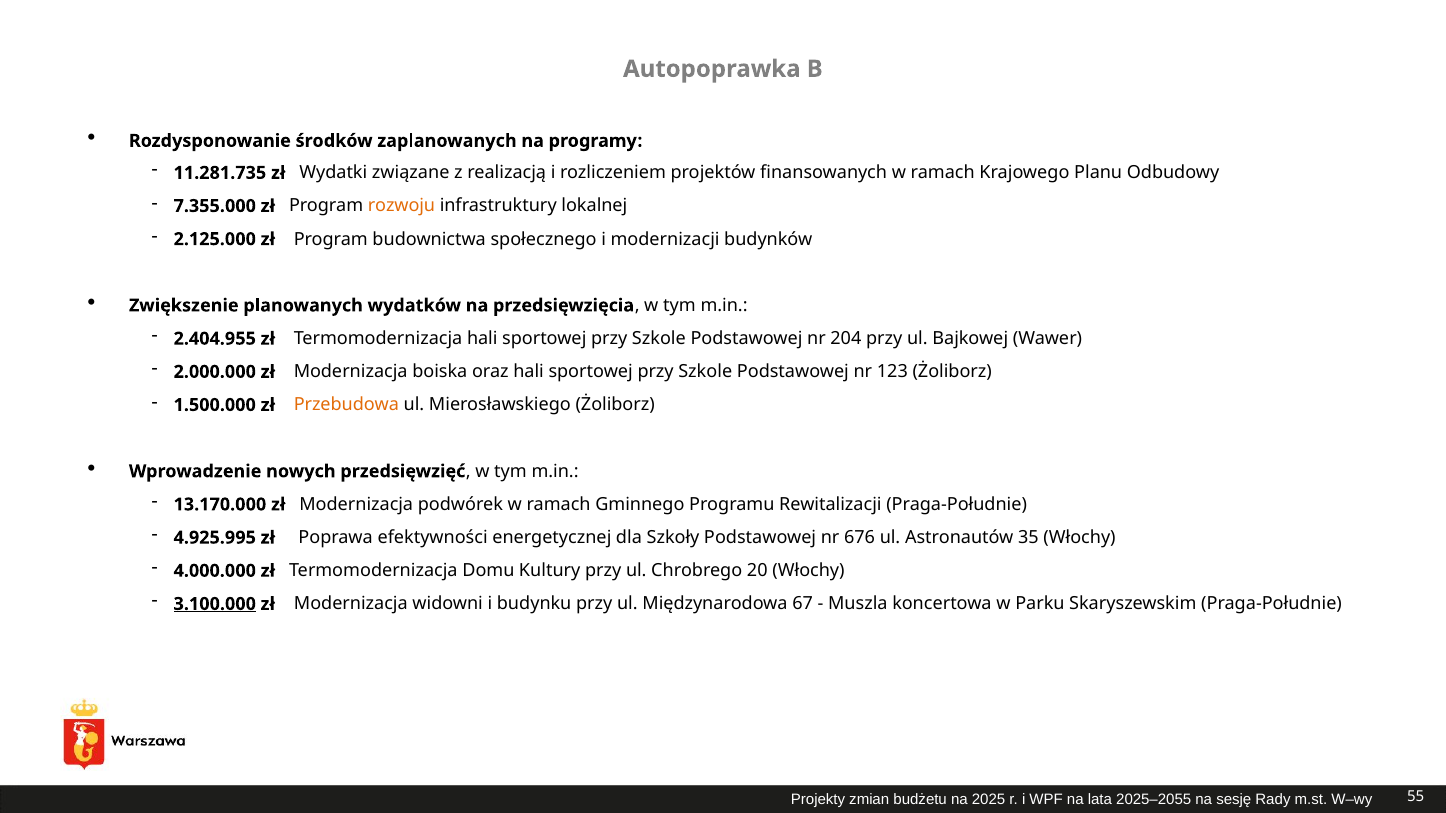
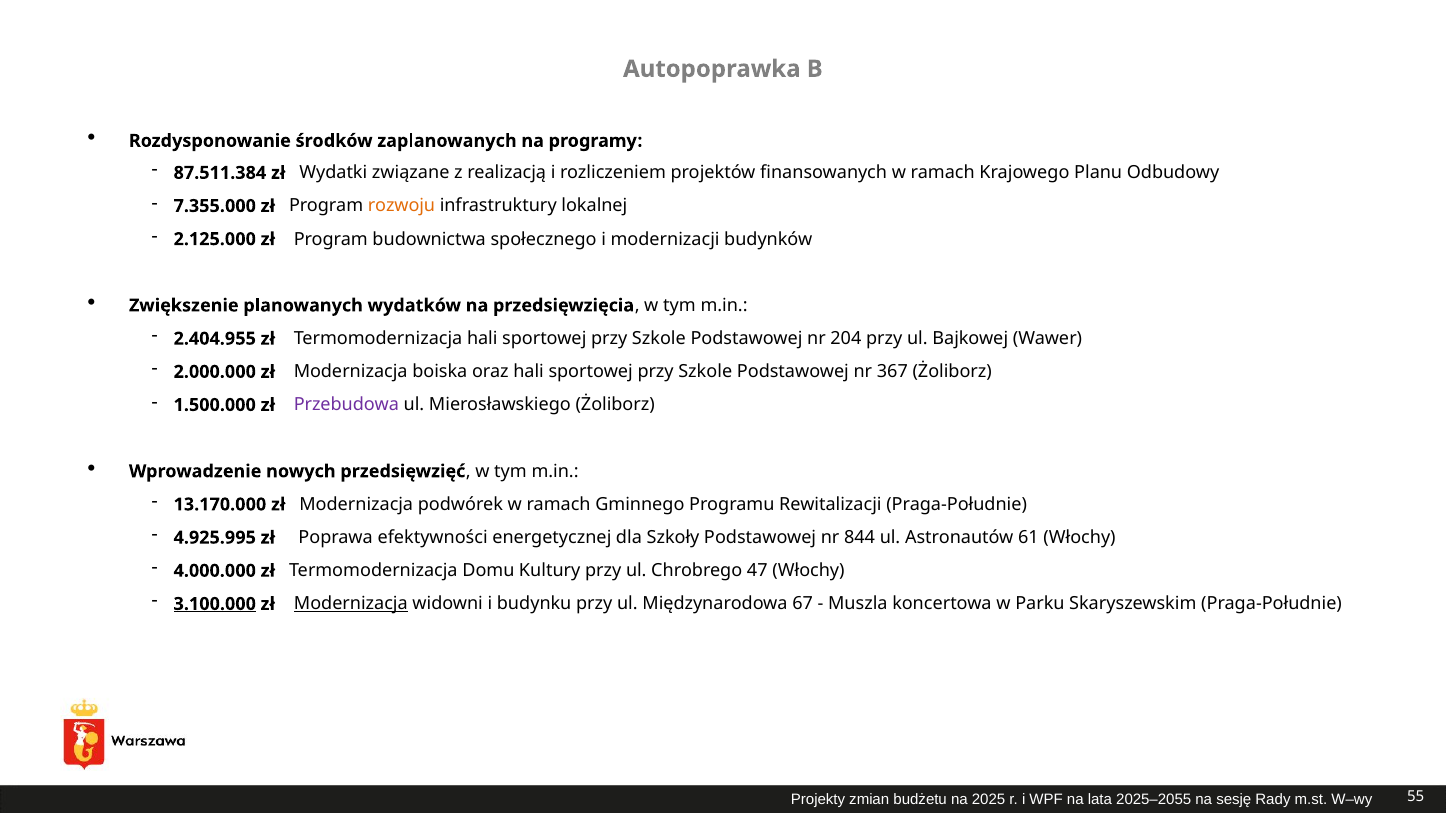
11.281.735: 11.281.735 -> 87.511.384 (220, 173)
123: 123 -> 367 (892, 372)
Przebudowa colour: orange -> purple (346, 405)
676: 676 -> 844 (860, 538)
35: 35 -> 61 (1029, 538)
20: 20 -> 47 (757, 571)
Modernizacja underline: none -> present (351, 604)
